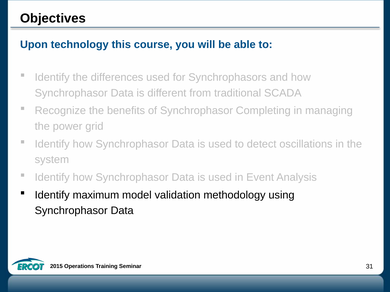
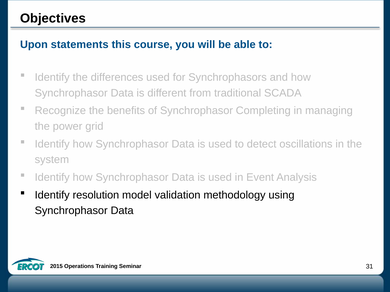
technology: technology -> statements (80, 45)
maximum: maximum -> resolution (96, 195)
